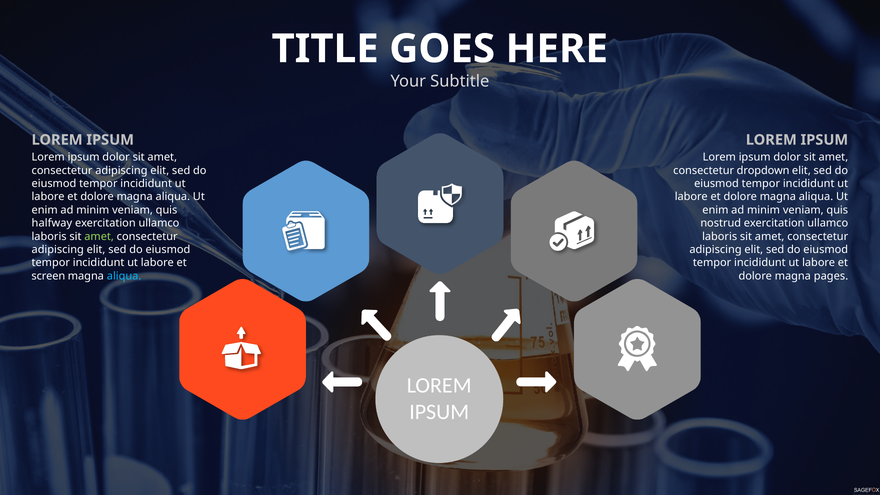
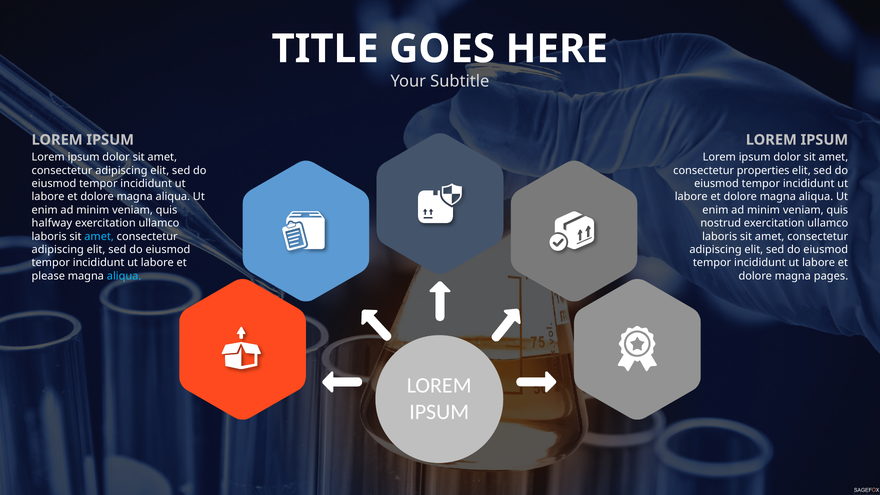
dropdown: dropdown -> properties (763, 170)
amet colour: light green -> light blue (99, 236)
screen: screen -> please (48, 276)
